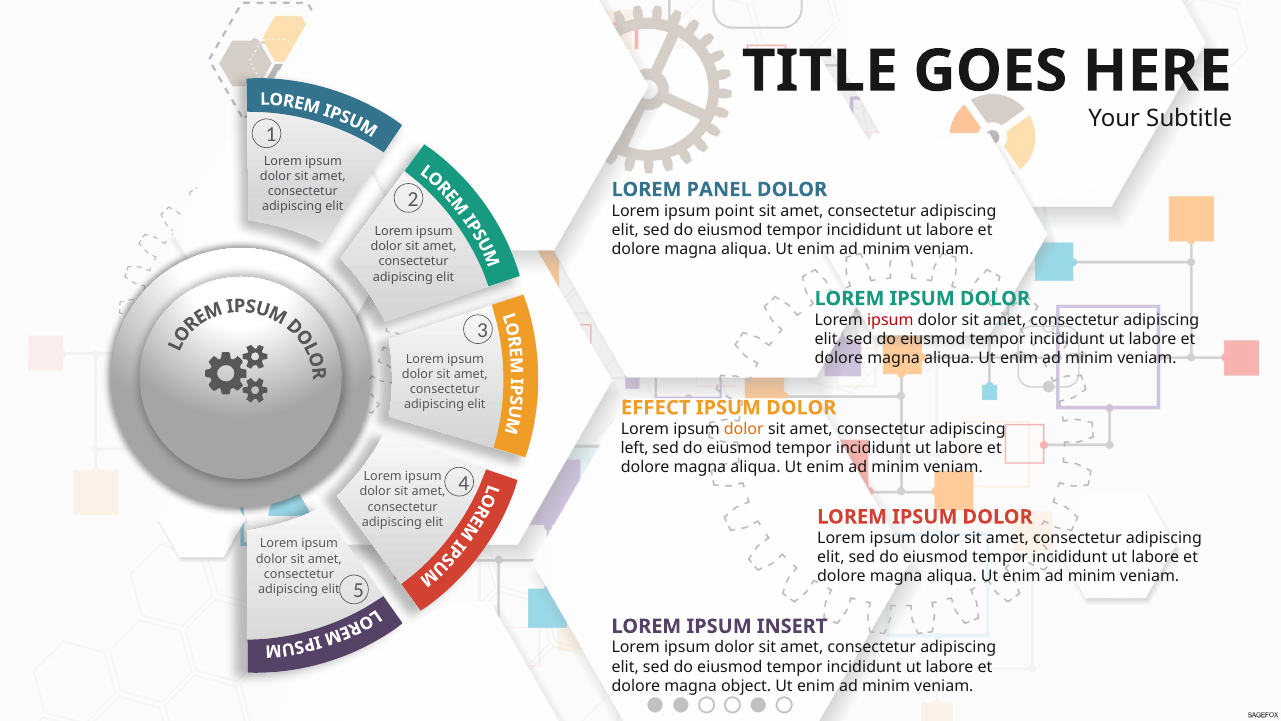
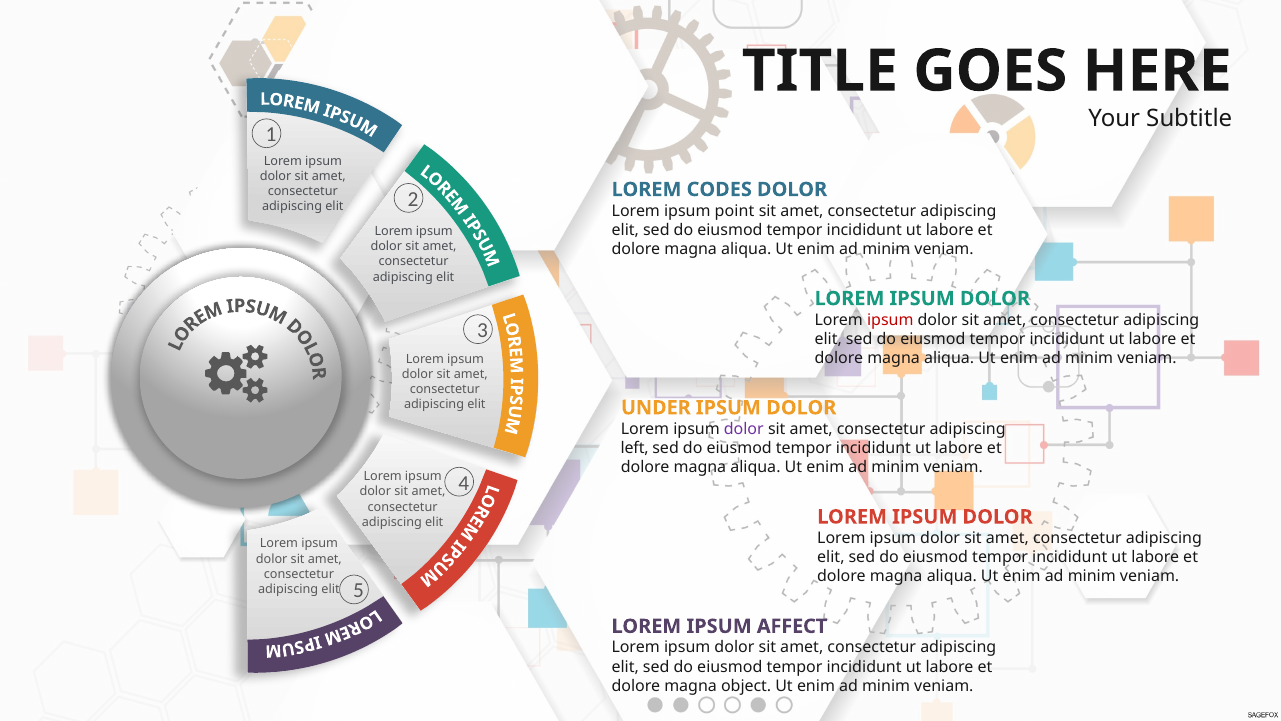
PANEL: PANEL -> CODES (719, 189)
EFFECT: EFFECT -> UNDER (656, 408)
dolor colour: orange -> purple (744, 429)
INSERT: INSERT -> AFFECT (792, 626)
